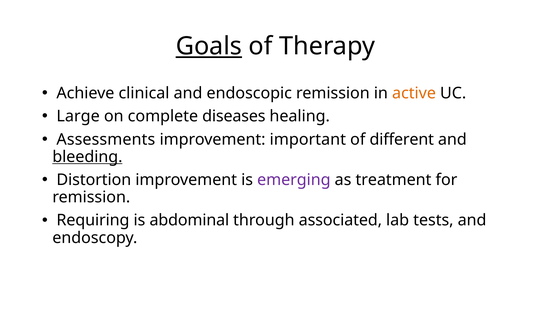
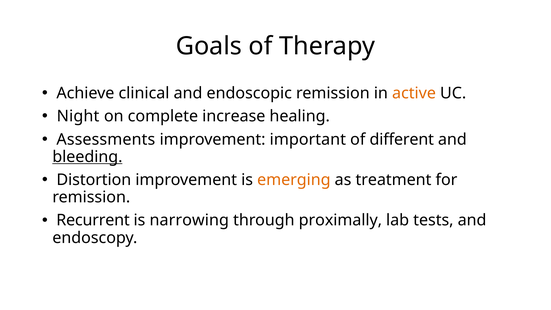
Goals underline: present -> none (209, 46)
Large: Large -> Night (78, 116)
diseases: diseases -> increase (234, 116)
emerging colour: purple -> orange (294, 180)
Requiring: Requiring -> Recurrent (93, 220)
abdominal: abdominal -> narrowing (189, 220)
associated: associated -> proximally (340, 220)
